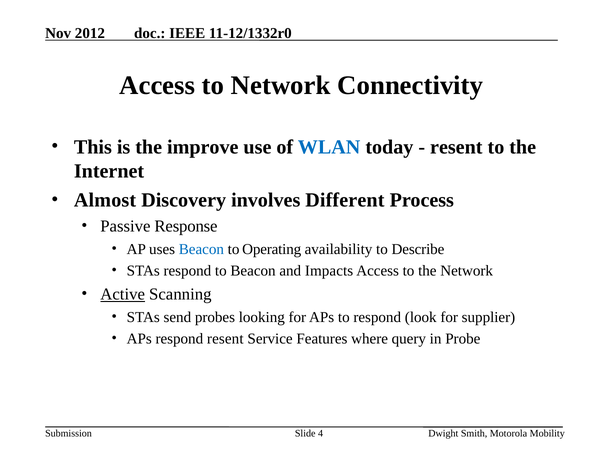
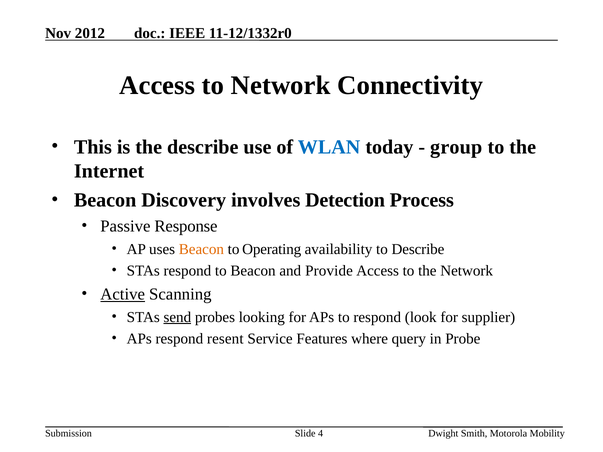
the improve: improve -> describe (203, 147)
resent: resent -> group (456, 147)
Almost: Almost -> Beacon (105, 200)
Different: Different -> Detection (345, 200)
Beacon colour: blue -> orange (201, 249)
Impacts: Impacts -> Provide (329, 271)
send underline: none -> present (177, 317)
